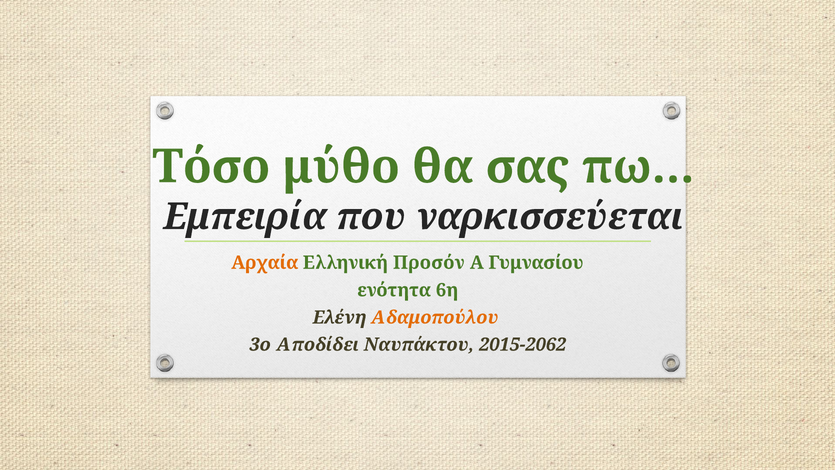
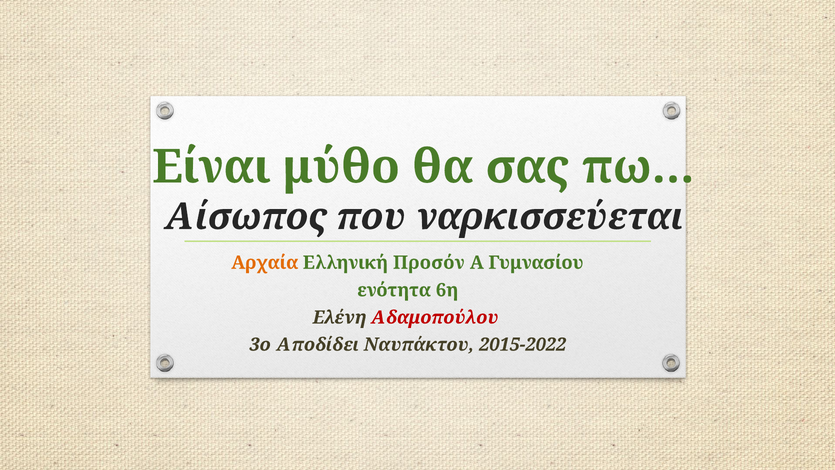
Τόσο: Τόσο -> Είναι (211, 167)
Εμπειρία: Εμπειρία -> Αίσωπος (245, 217)
Αδαμοπούλου colour: orange -> red (434, 317)
2015-2062: 2015-2062 -> 2015-2022 (523, 344)
